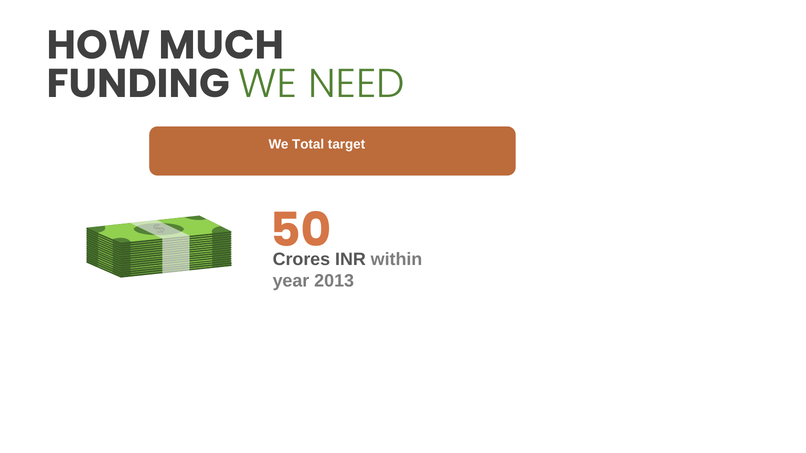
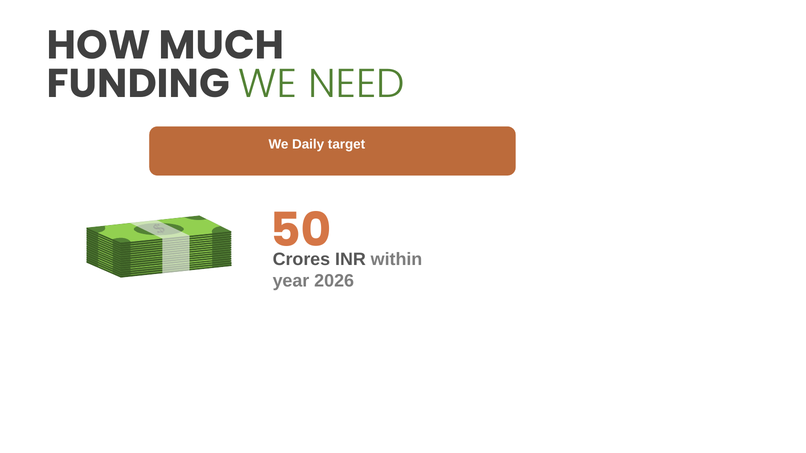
Total: Total -> Daily (308, 144)
2013: 2013 -> 2026 (334, 281)
